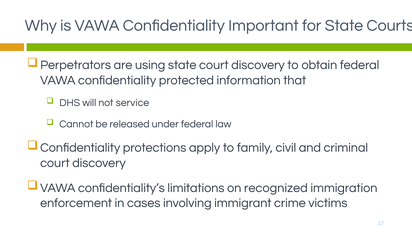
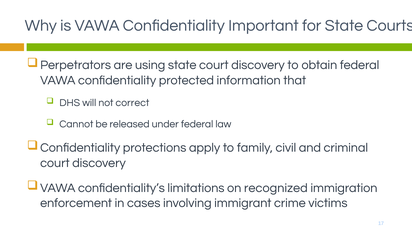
service: service -> correct (132, 103)
